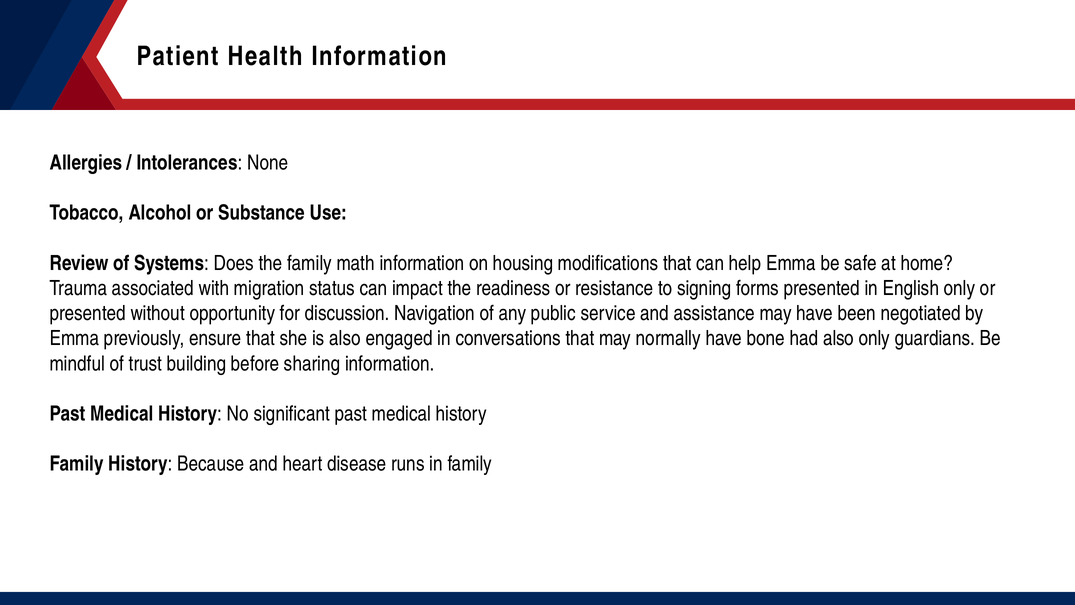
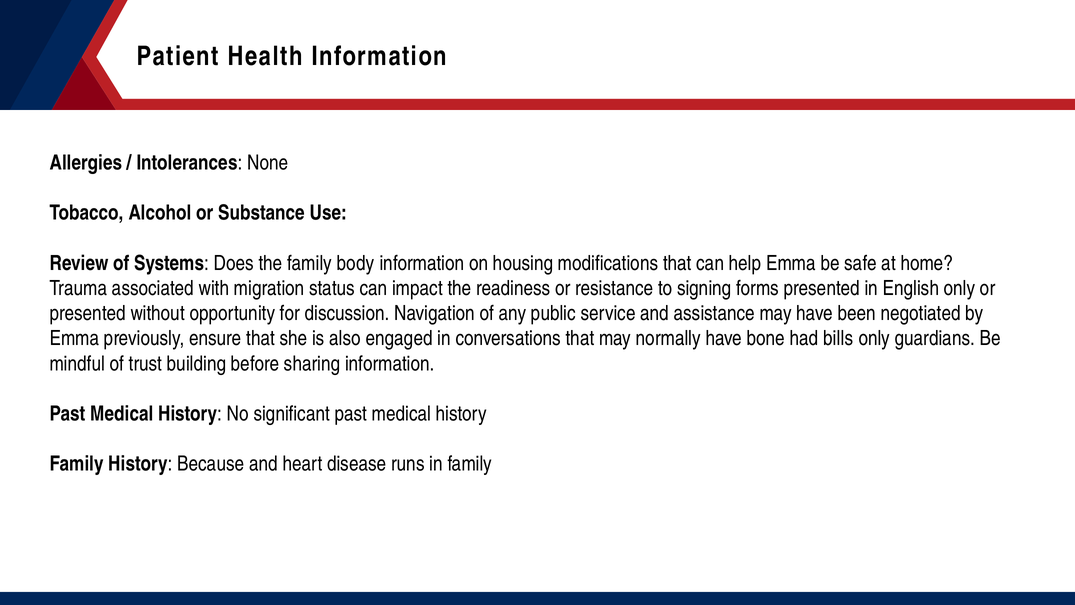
math: math -> body (356, 263)
had also: also -> bills (838, 338)
